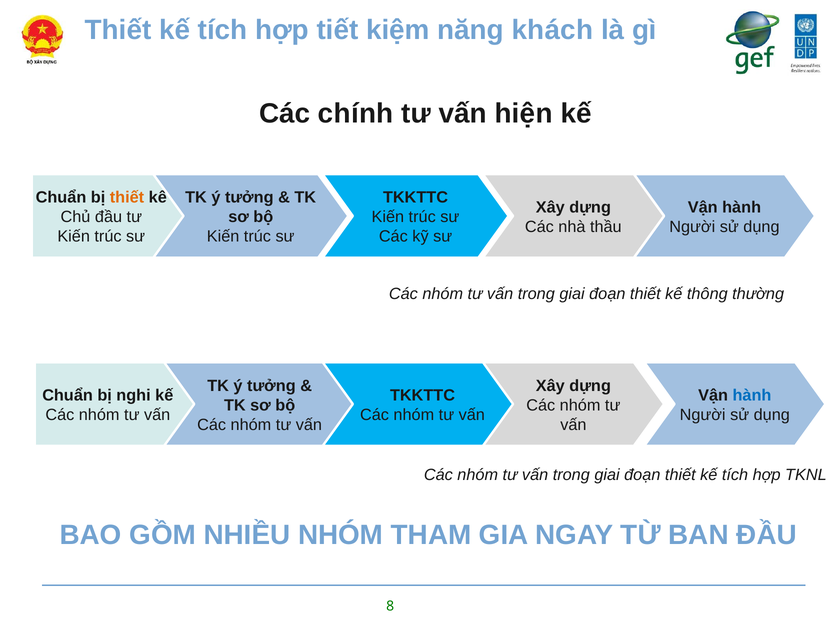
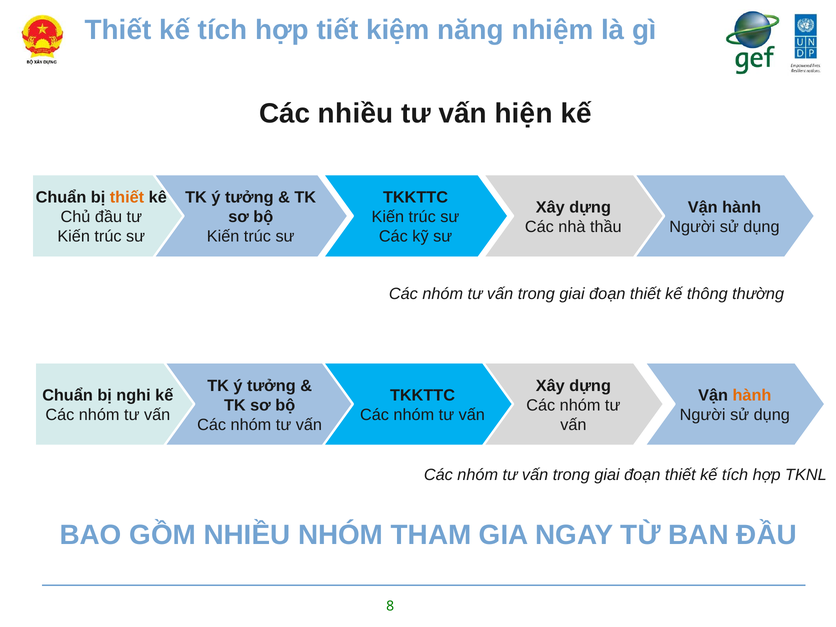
khách: khách -> nhiệm (552, 30)
Các chính: chính -> nhiều (356, 113)
hành colour: blue -> orange (752, 395)
